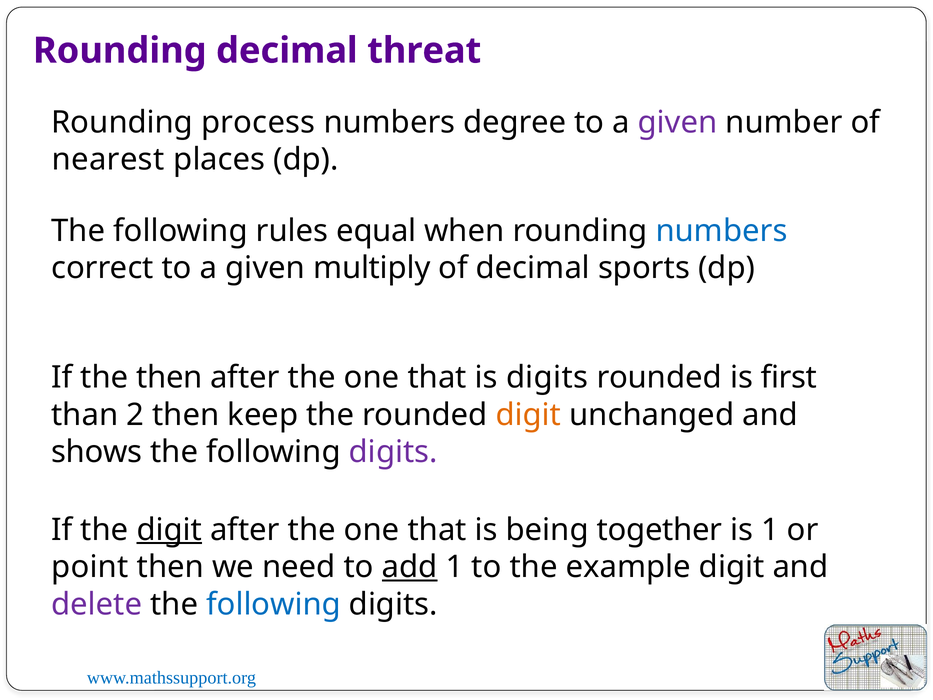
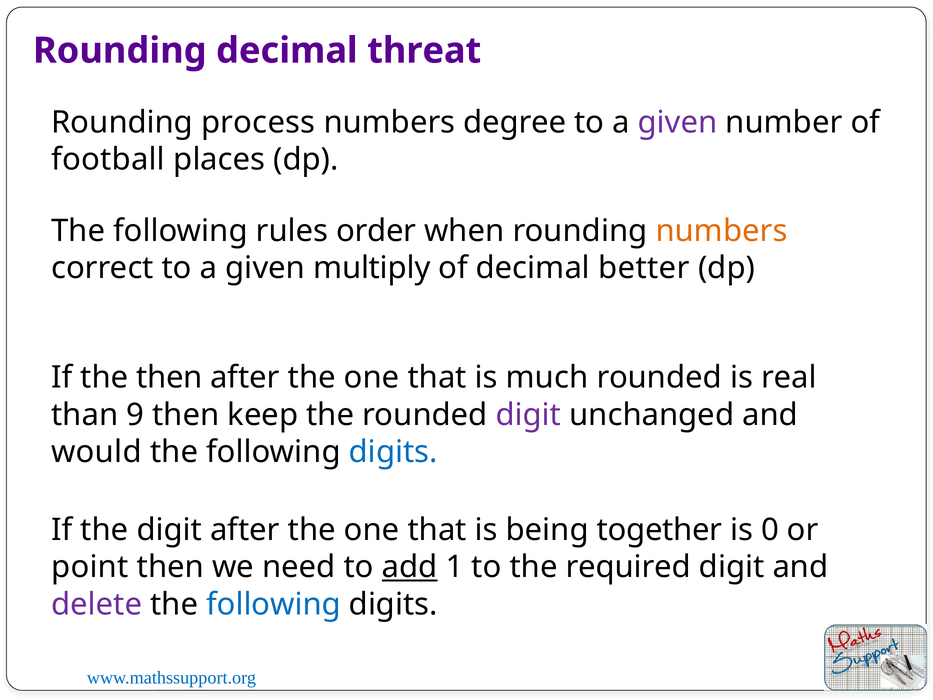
nearest: nearest -> football (108, 160)
equal: equal -> order (376, 231)
numbers colour: blue -> orange (721, 231)
sports: sports -> better (644, 268)
is digits: digits -> much (547, 377)
first: first -> real (789, 377)
2: 2 -> 9 (135, 415)
digit colour: orange -> purple (528, 415)
shows: shows -> would (97, 452)
digits colour: purple -> blue (393, 452)
digit underline: present -> none (169, 530)
is 1: 1 -> 0 (770, 530)
example: example -> required (628, 567)
